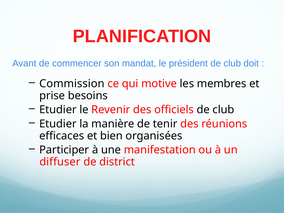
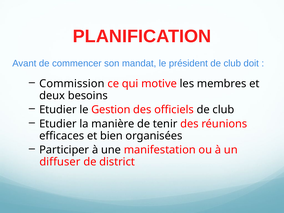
prise: prise -> deux (52, 96)
Revenir: Revenir -> Gestion (111, 110)
